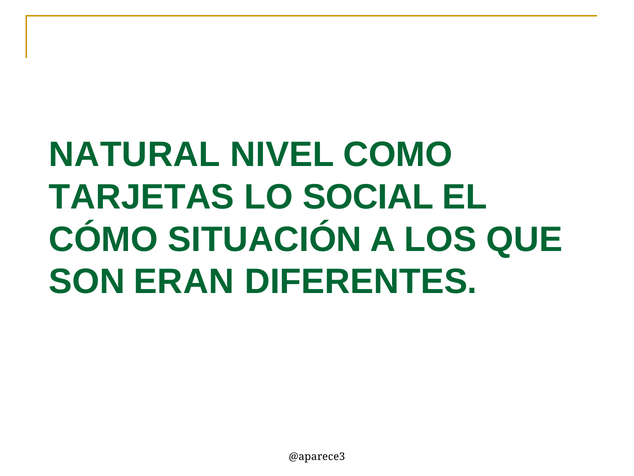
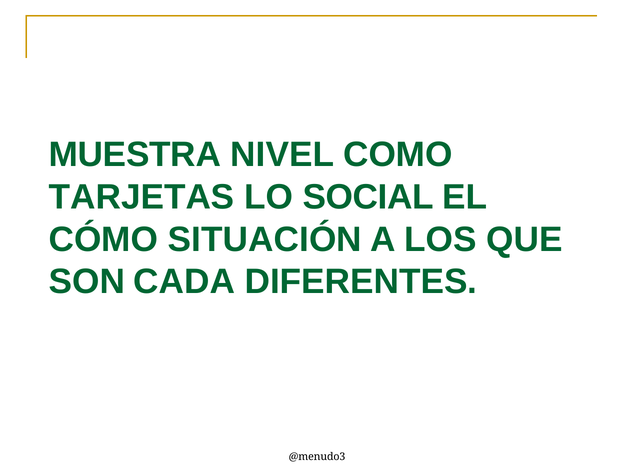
NATURAL: NATURAL -> MUESTRA (135, 155)
ERAN: ERAN -> CADA (184, 281)
@aparece3: @aparece3 -> @menudo3 (317, 456)
